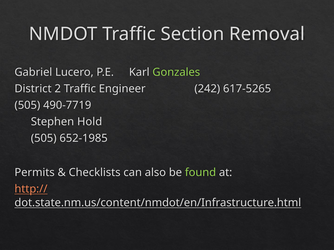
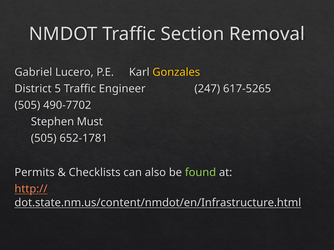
Gonzales colour: light green -> yellow (176, 72)
2: 2 -> 5 (58, 89)
242: 242 -> 247 (207, 89)
490-7719: 490-7719 -> 490-7702 (67, 105)
Hold: Hold -> Must (90, 122)
652-1985: 652-1985 -> 652-1781 (84, 138)
